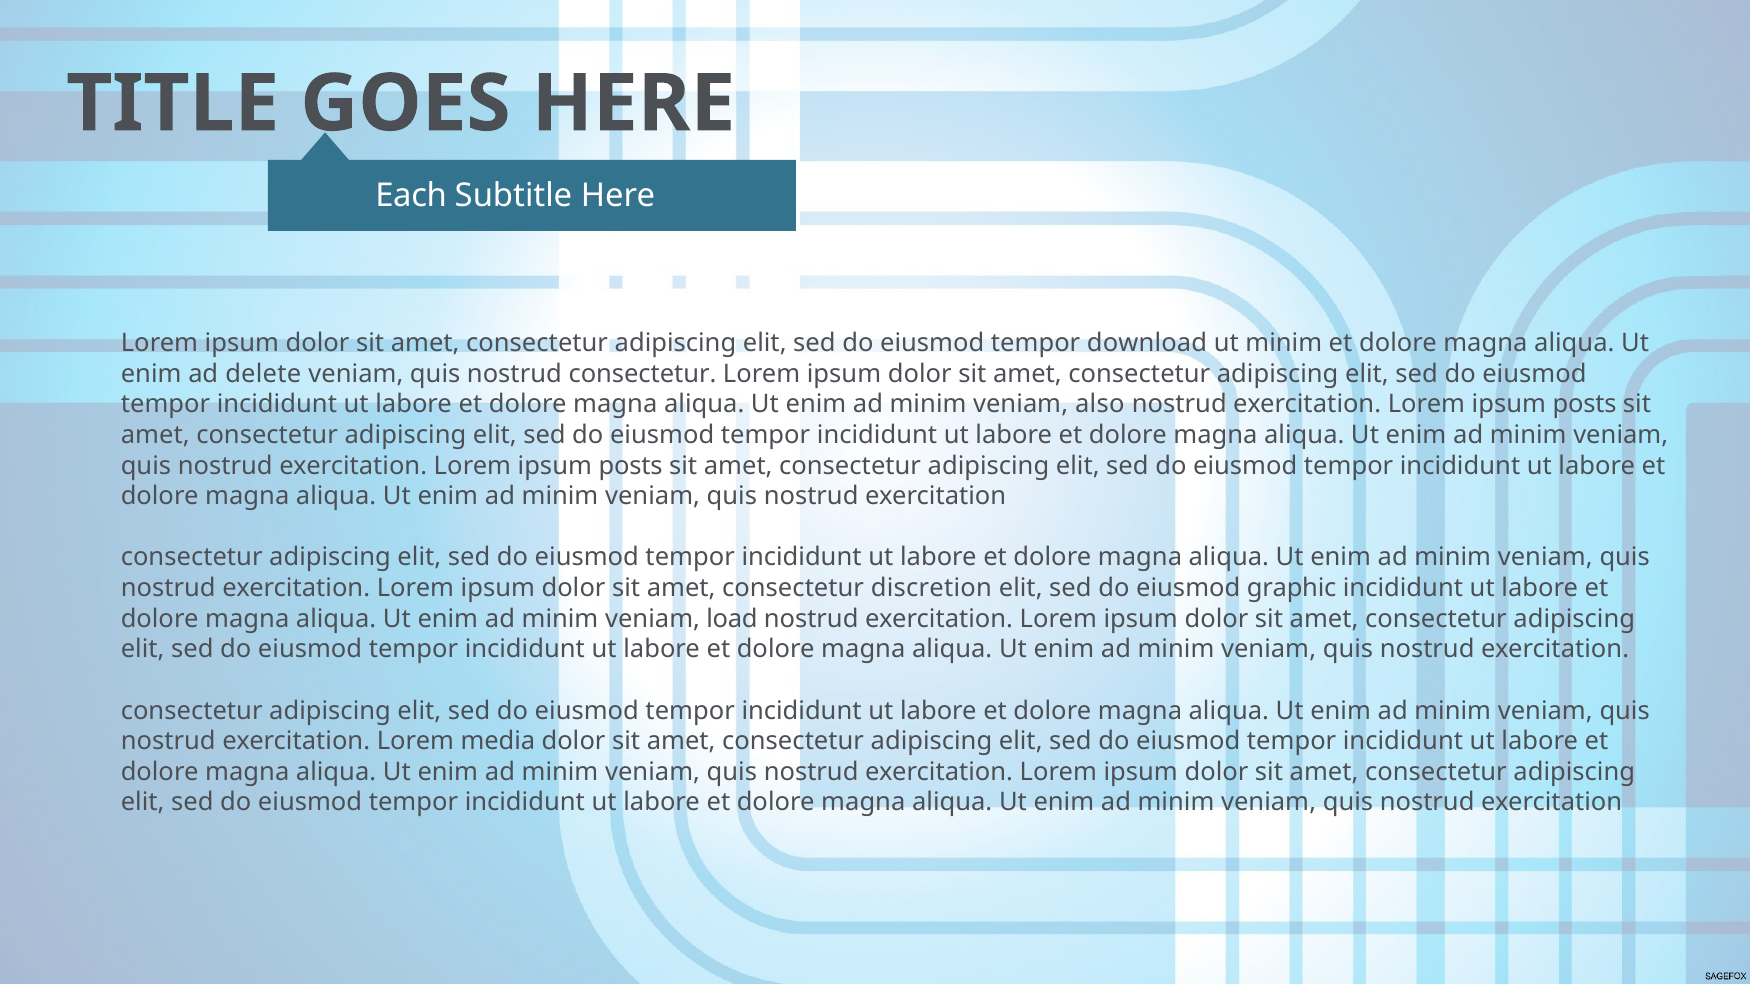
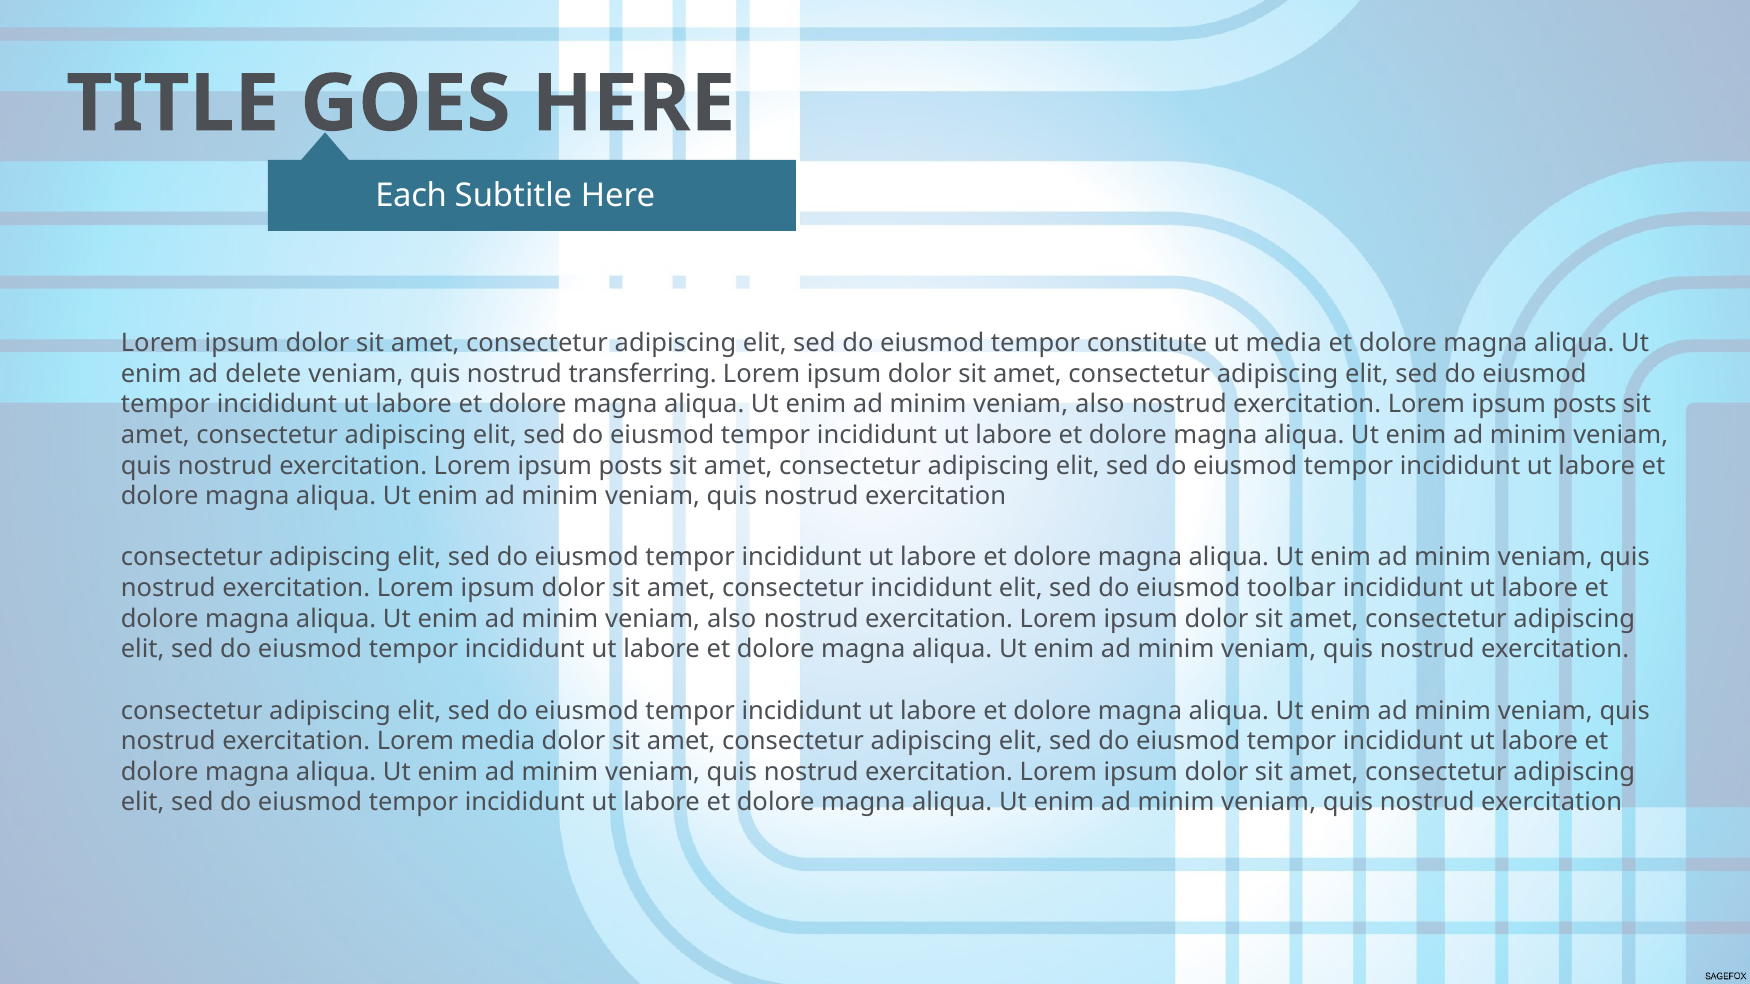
download: download -> constitute (1147, 343)
ut minim: minim -> media (1284, 343)
nostrud consectetur: consectetur -> transferring (643, 374)
consectetur discretion: discretion -> incididunt (931, 588)
graphic: graphic -> toolbar (1291, 588)
load: load -> also (732, 619)
